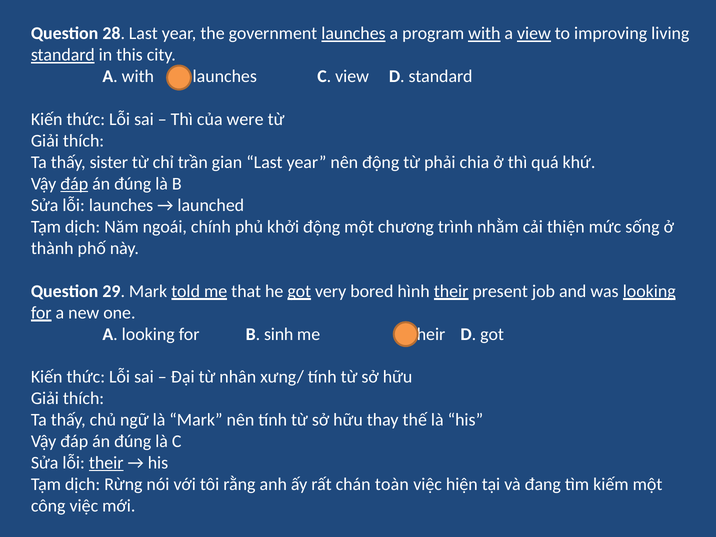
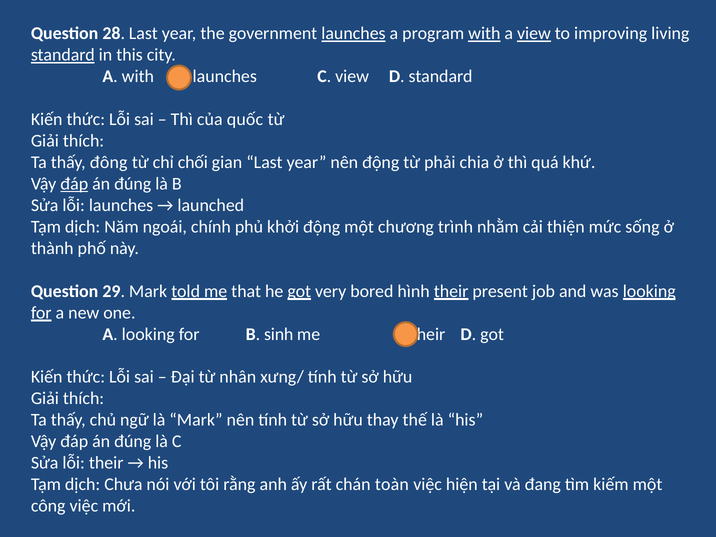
were: were -> quốc (245, 119)
sister: sister -> đông (109, 162)
trần: trần -> chối (193, 162)
their underline: present -> none (106, 463)
Rừng: Rừng -> Chưa (123, 484)
